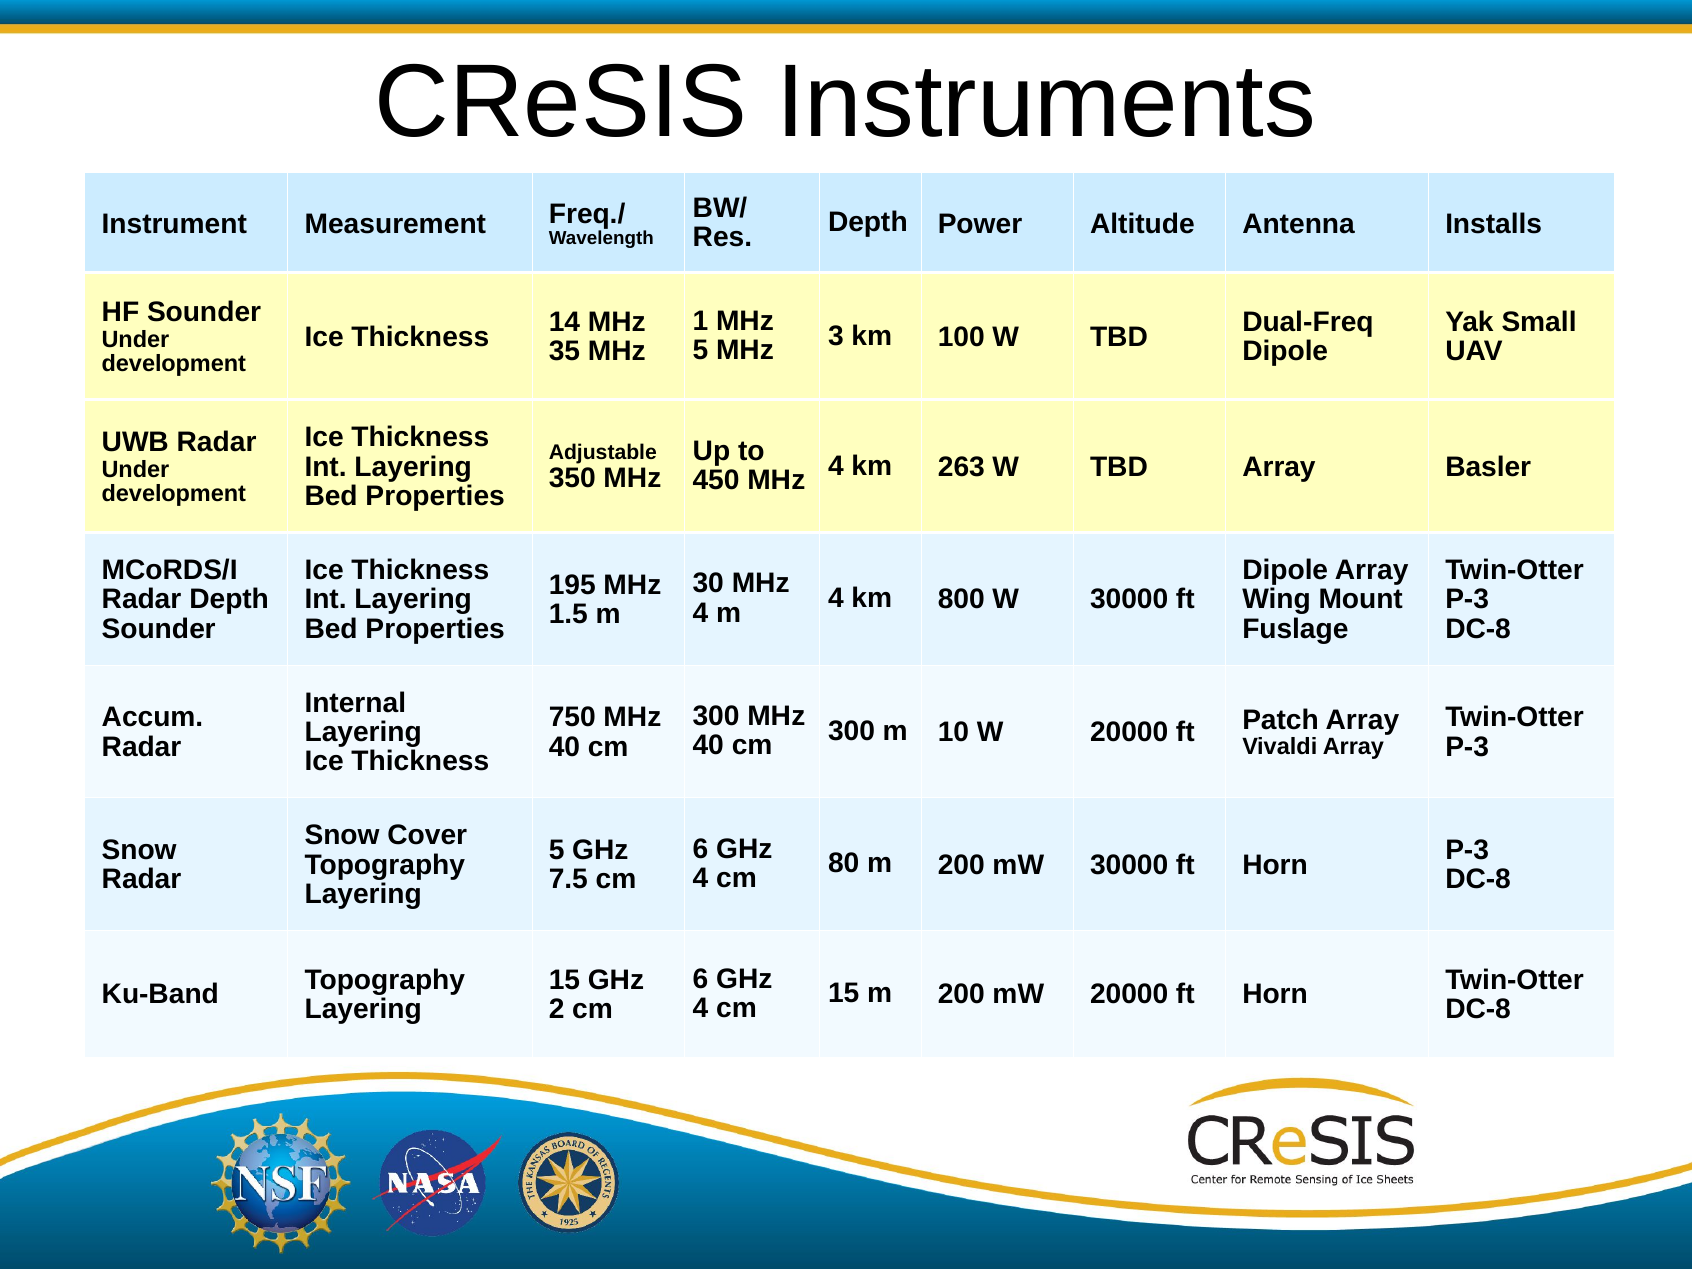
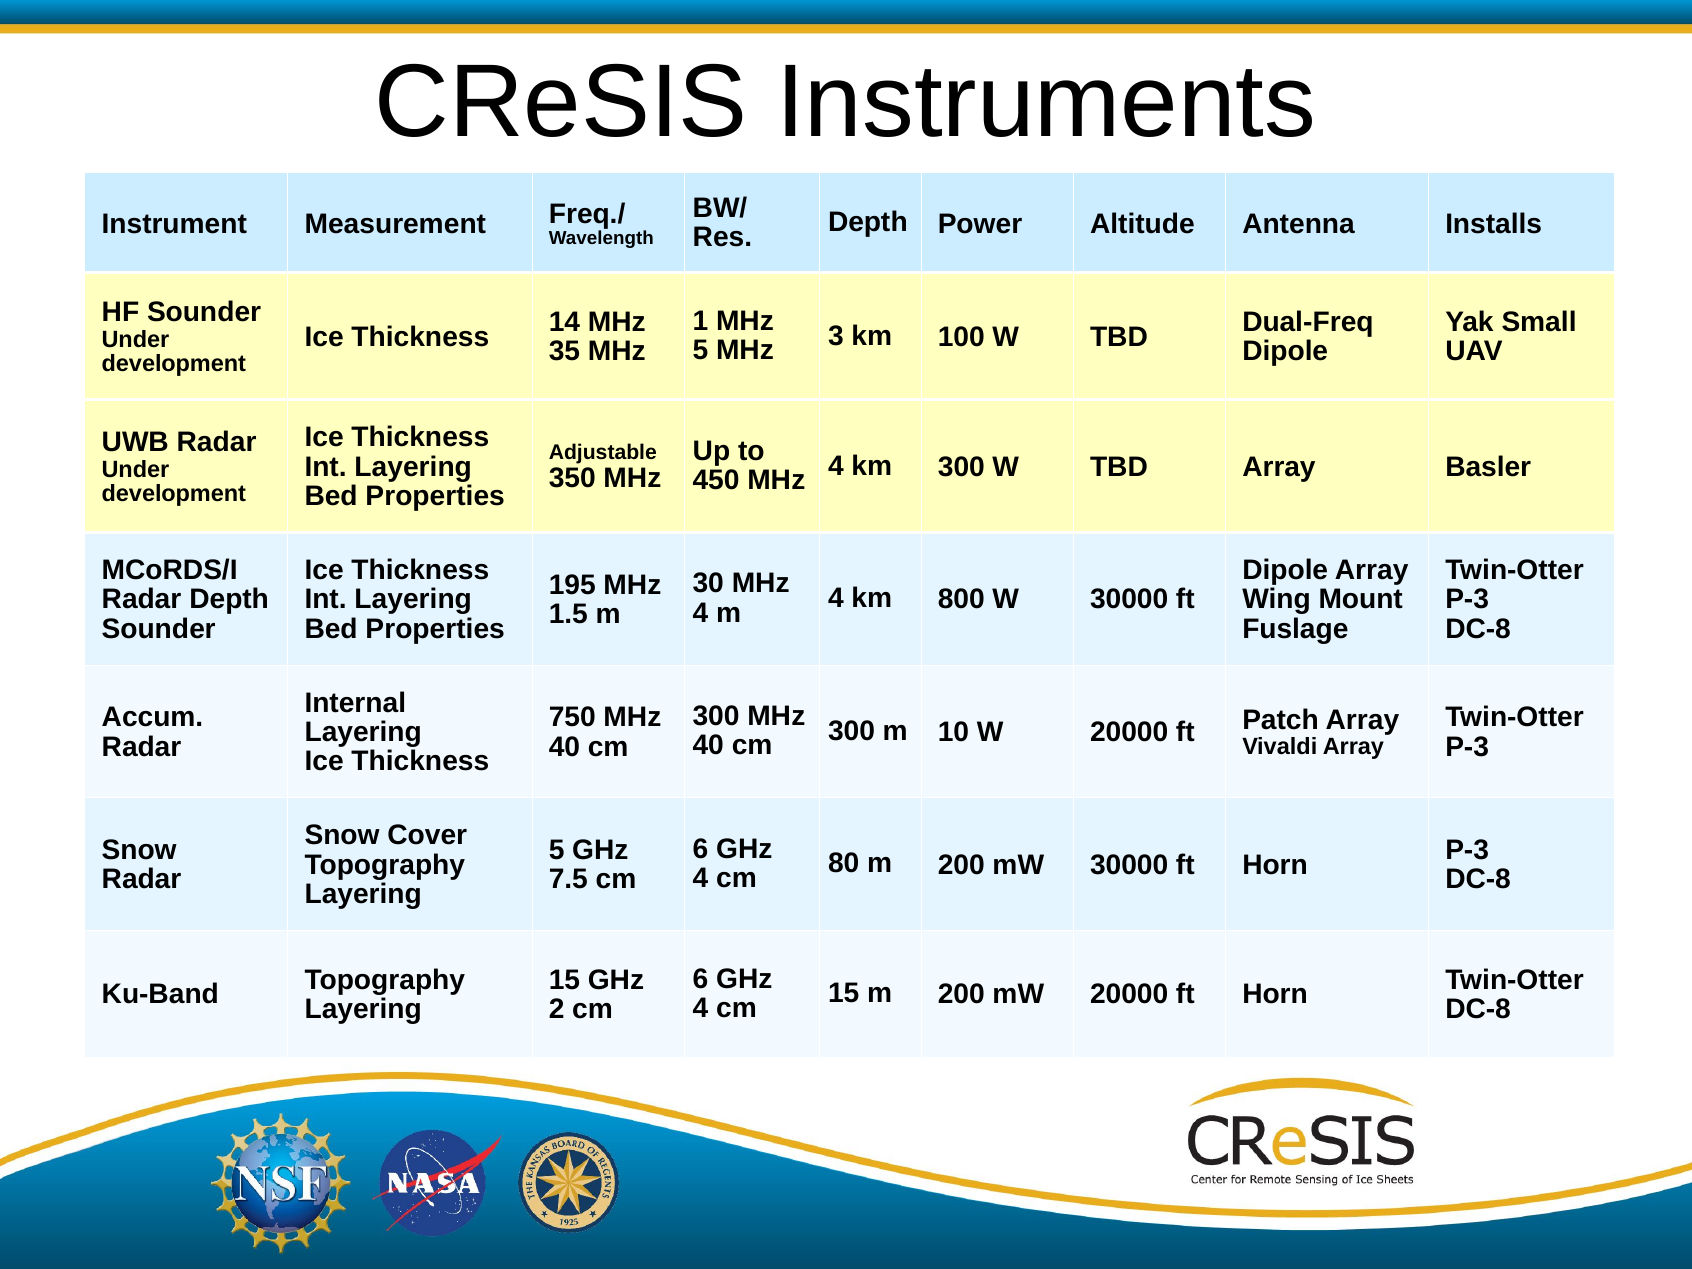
km 263: 263 -> 300 (961, 467)
